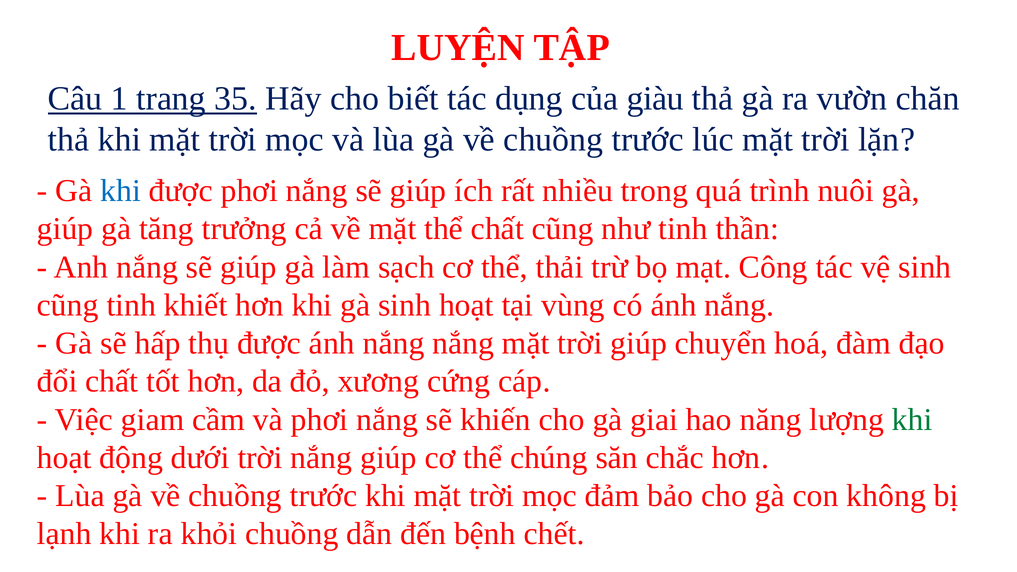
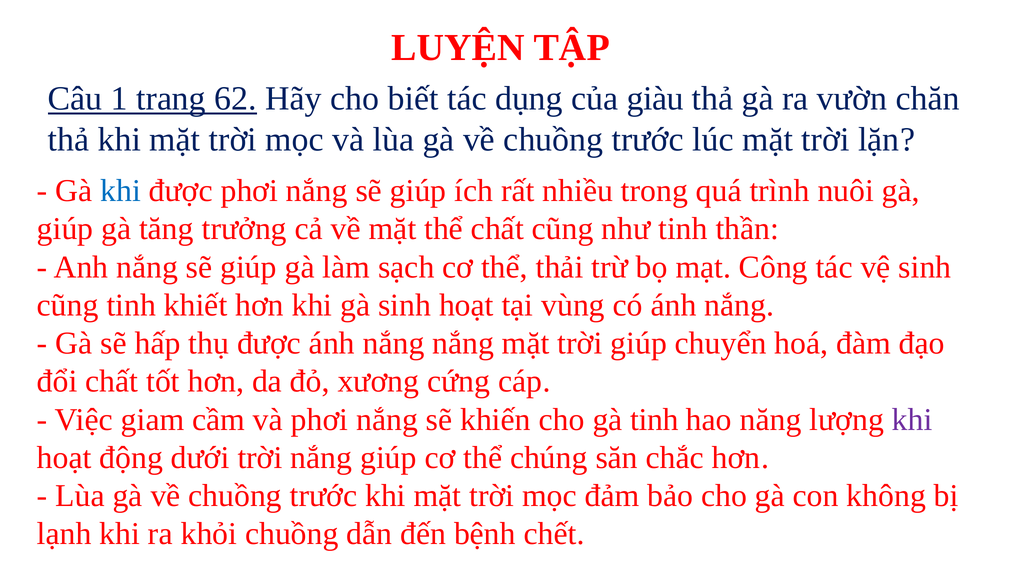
35: 35 -> 62 (236, 99)
gà giai: giai -> tinh (654, 420)
khi colour: green -> purple (912, 420)
